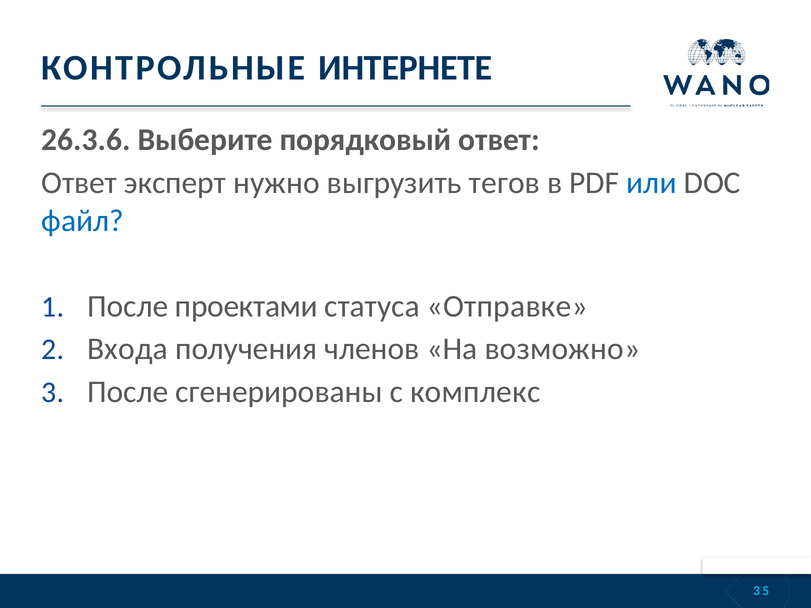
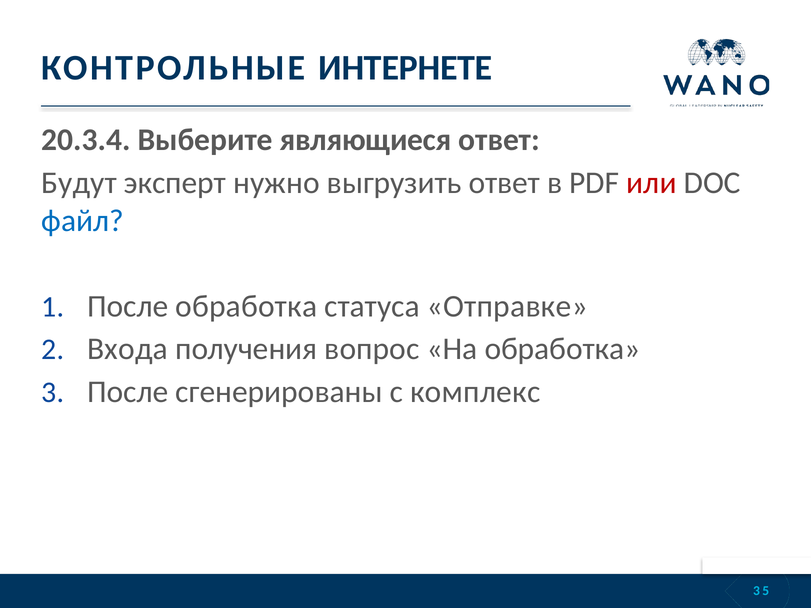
26.3.6: 26.3.6 -> 20.3.4 (86, 140)
порядковый: порядковый -> являющиеся (366, 140)
Ответ: Ответ -> Будут (79, 183)
выгрузить тегов: тегов -> ответ (505, 183)
или colour: blue -> red (652, 183)
После проектами: проектами -> обработка (246, 306)
членов: членов -> вопрос (372, 349)
На возможно: возможно -> обработка (563, 349)
